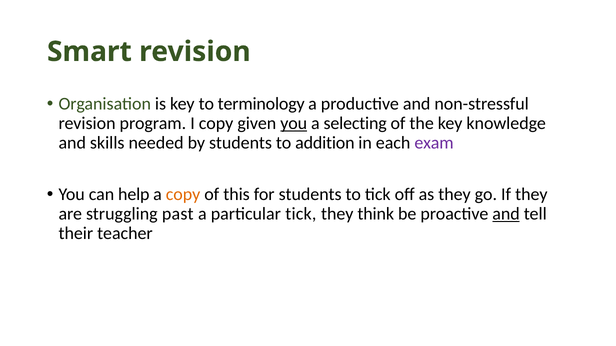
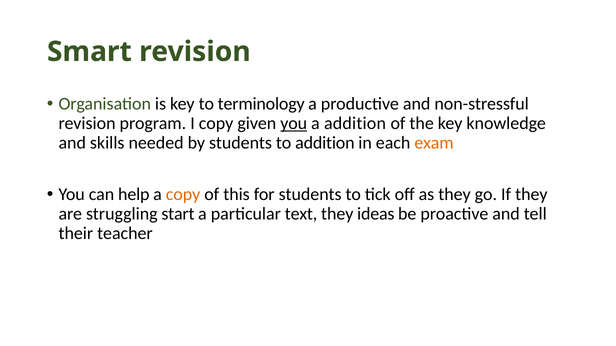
a selecting: selecting -> addition (355, 124)
exam colour: purple -> orange (434, 143)
past: past -> start (178, 214)
particular tick: tick -> text (301, 214)
think: think -> ideas (376, 214)
and underline: present -> none (506, 214)
